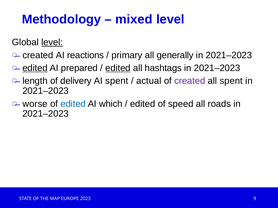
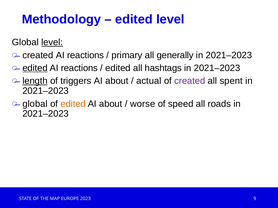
mixed: mixed -> edited (134, 19)
prepared: prepared -> reactions (79, 68)
edited underline: present -> none (118, 68)
length underline: none -> present (35, 81)
delivery: delivery -> triggers (76, 81)
spent: spent -> about (117, 81)
worse: worse -> global (35, 104)
edited colour: blue -> orange (73, 104)
which: which -> about (111, 104)
edited: edited -> worse (143, 104)
